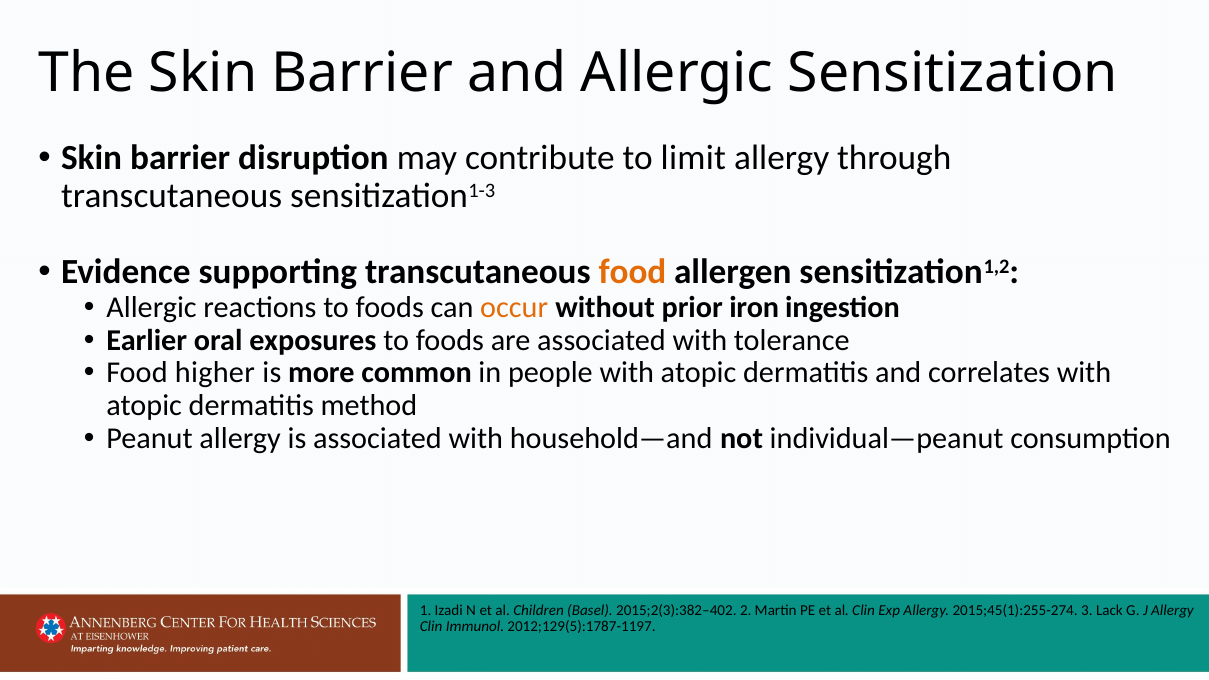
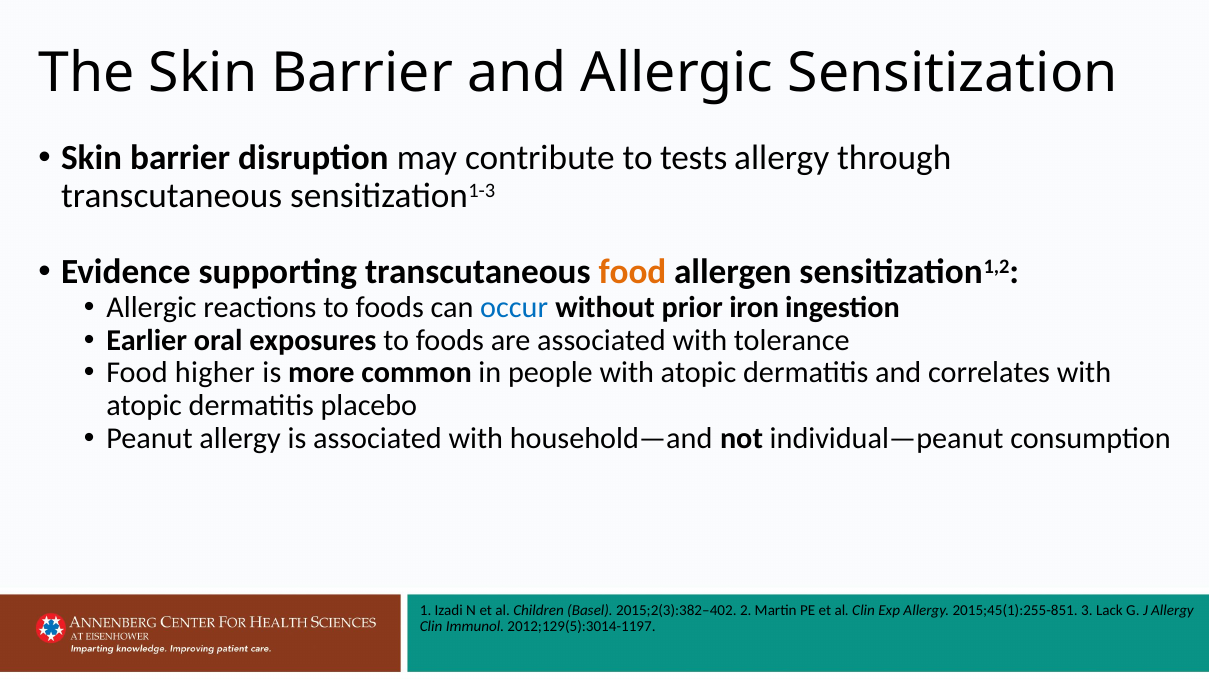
limit: limit -> tests (694, 158)
occur colour: orange -> blue (514, 308)
method: method -> placebo (369, 406)
2015;45(1):255-274: 2015;45(1):255-274 -> 2015;45(1):255-851 (1015, 610)
2012;129(5):1787-1197: 2012;129(5):1787-1197 -> 2012;129(5):3014-1197 (581, 626)
